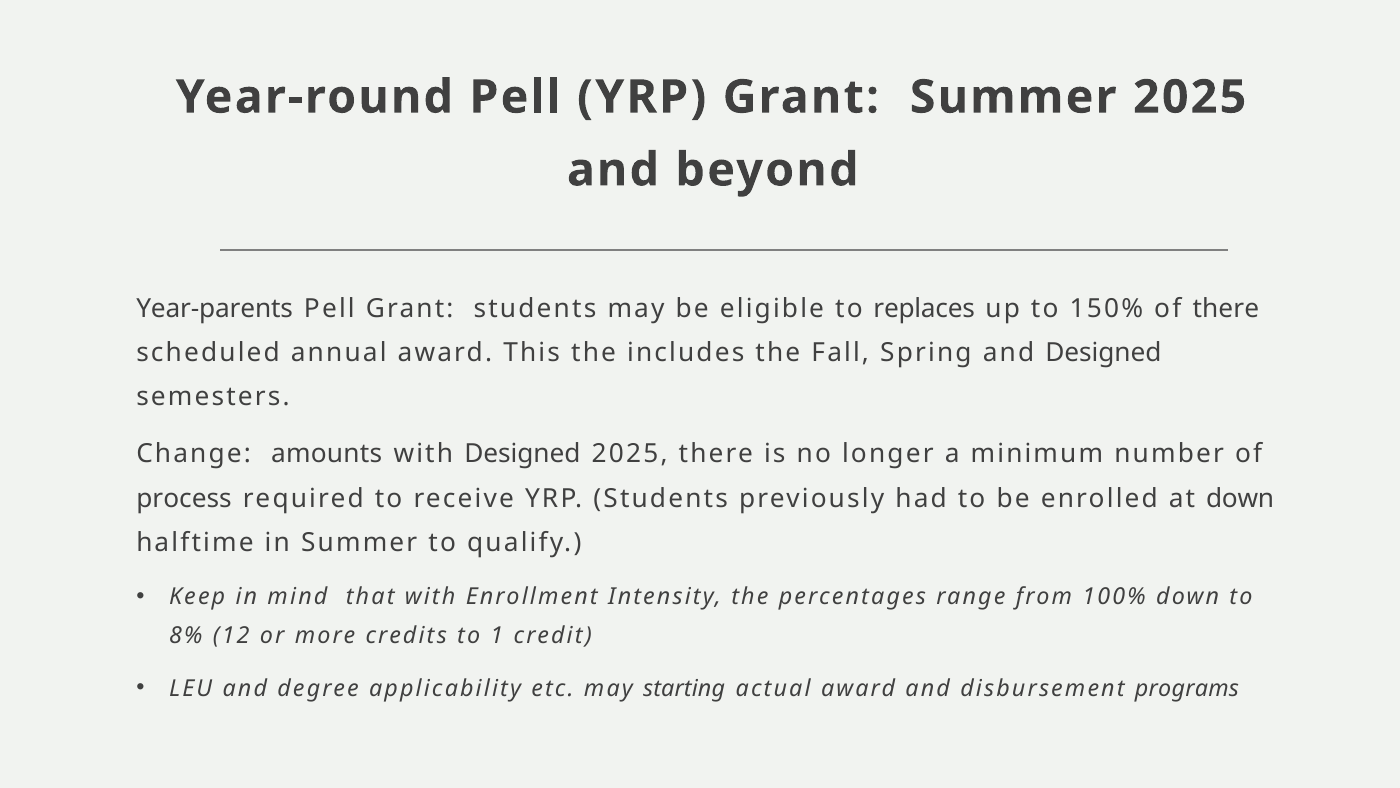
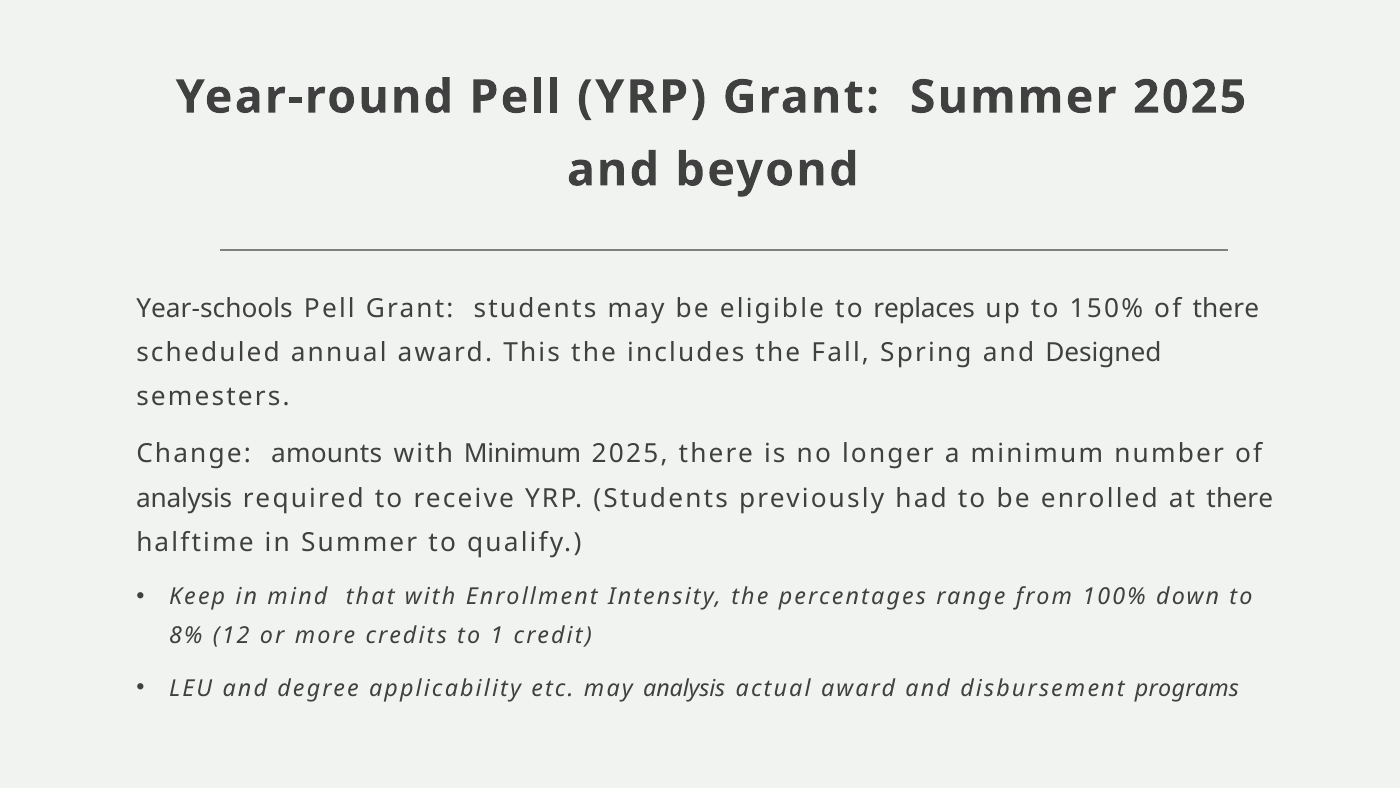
Year-parents: Year-parents -> Year-schools (215, 308)
with Designed: Designed -> Minimum (522, 454)
process: process -> analysis (184, 498)
at down: down -> there (1240, 498)
may starting: starting -> analysis (684, 688)
